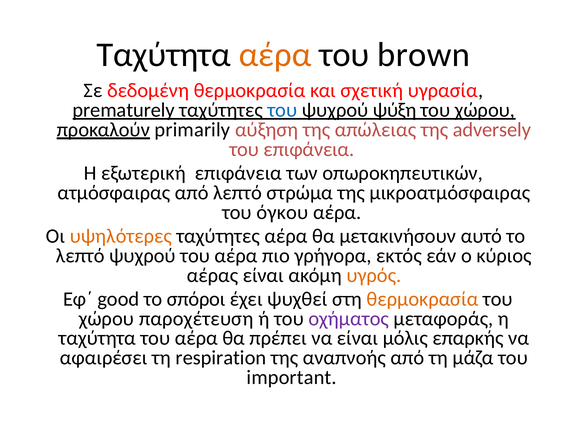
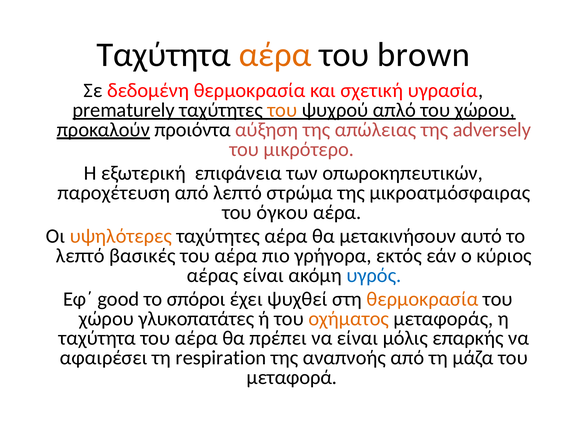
του colour: blue -> orange (282, 110)
ψύξη: ψύξη -> απλό (394, 110)
primarily: primarily -> προιόντα (193, 130)
του επιφάνεια: επιφάνεια -> μικρότερο (309, 149)
ατμόσφαιρας: ατμόσφαιρας -> παροχέτευση (114, 193)
λεπτό ψυχρού: ψυχρού -> βασικές (142, 256)
υγρός colour: orange -> blue (374, 275)
παροχέτευση: παροχέτευση -> γλυκοπατάτες (196, 319)
οχήματος colour: purple -> orange (349, 319)
important: important -> μεταφορά (292, 378)
